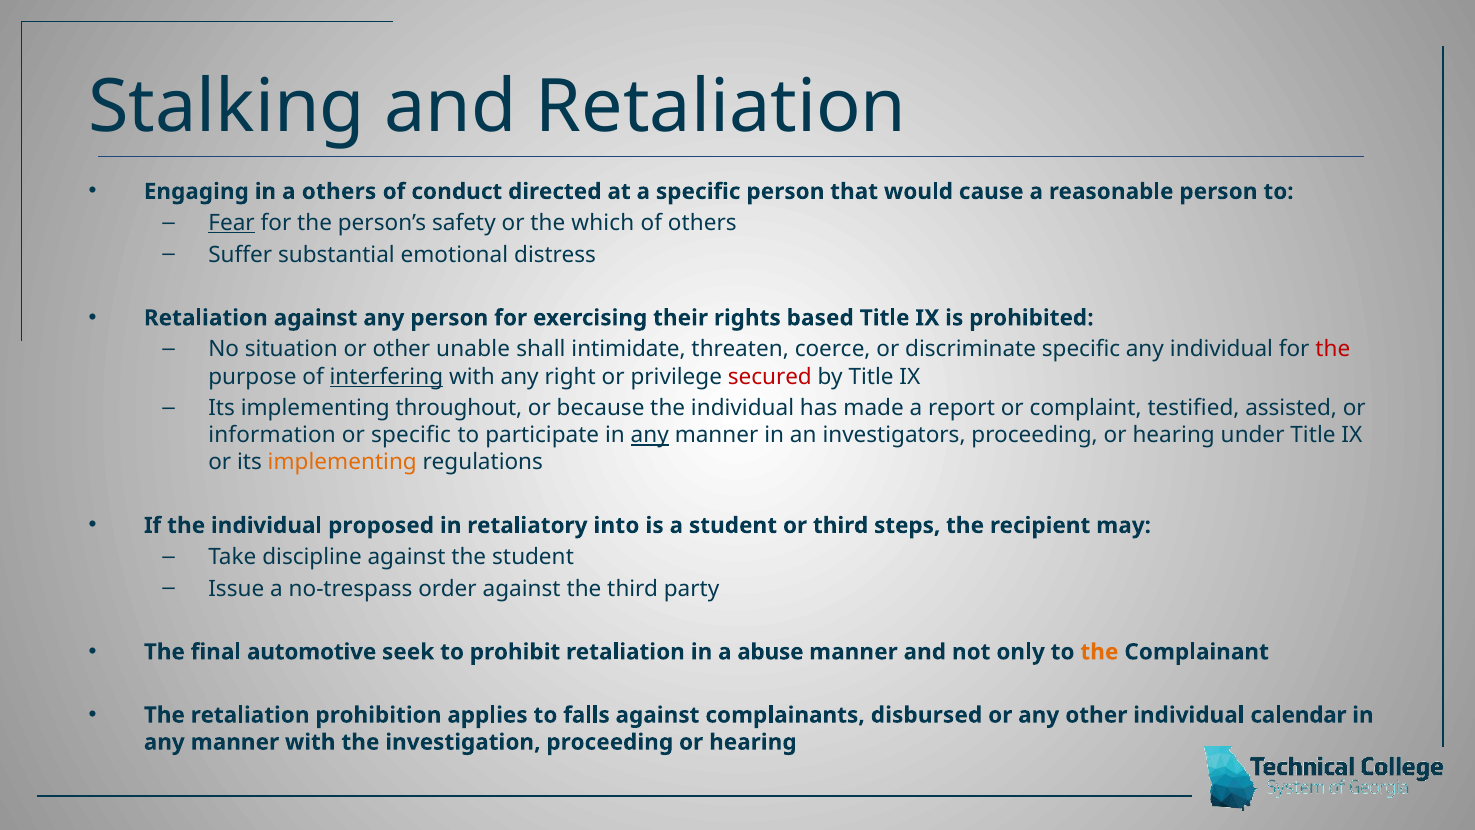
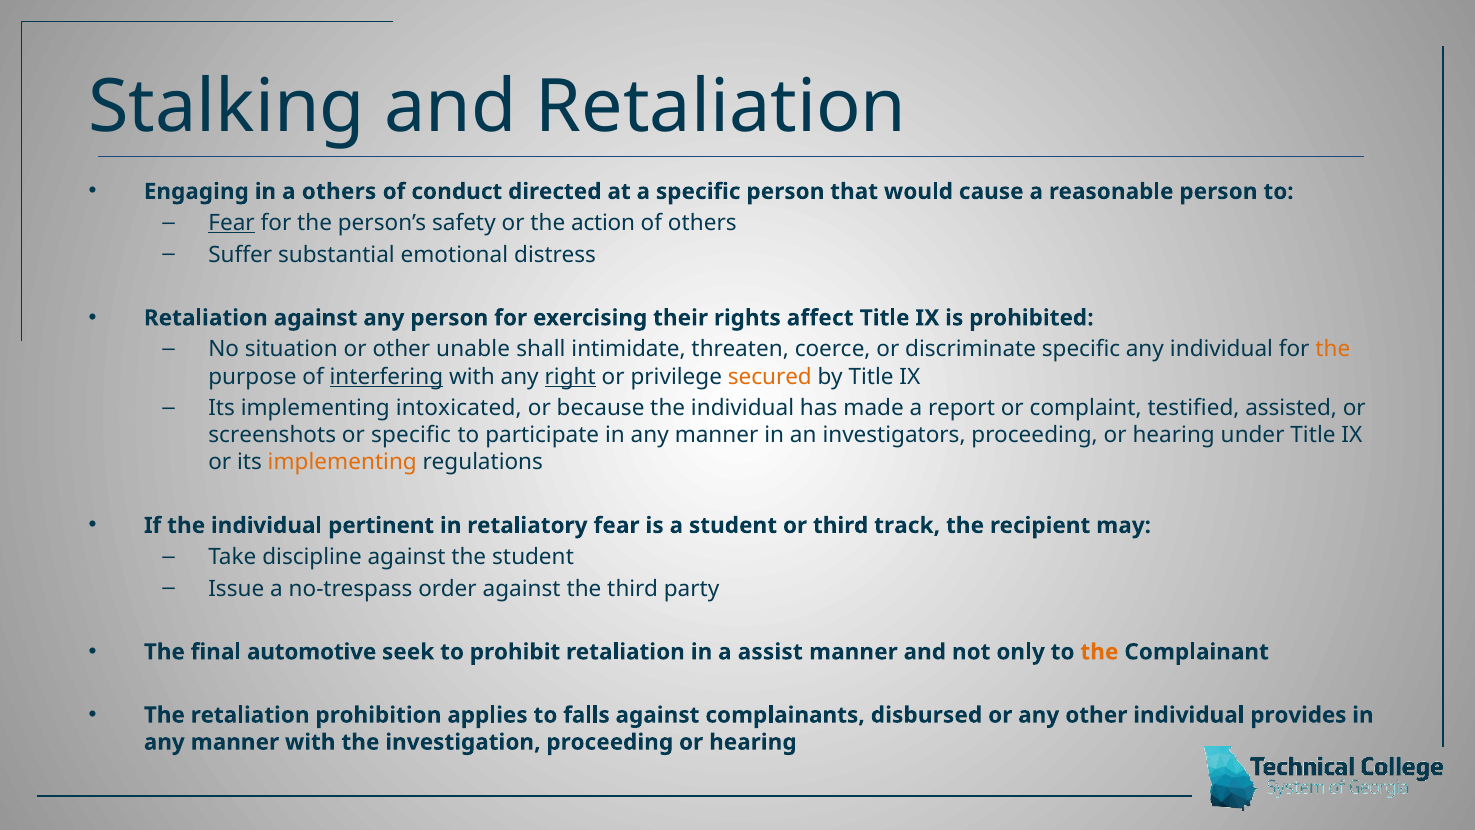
which: which -> action (603, 223)
based: based -> affect (820, 318)
the colour: red -> orange (1333, 349)
right underline: none -> present (570, 376)
secured colour: red -> orange (770, 376)
throughout: throughout -> intoxicated (459, 408)
information: information -> screenshots (272, 435)
any underline: present -> none (650, 435)
proposed: proposed -> pertinent (381, 525)
retaliatory into: into -> fear (617, 525)
steps: steps -> track (907, 525)
abuse: abuse -> assist (770, 652)
calendar: calendar -> provides (1298, 715)
